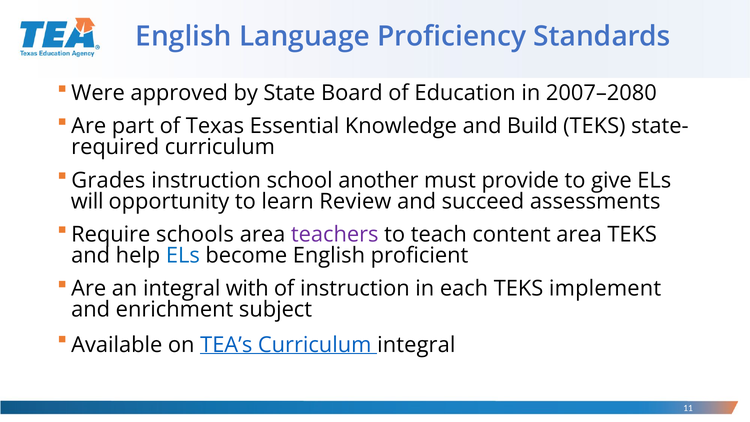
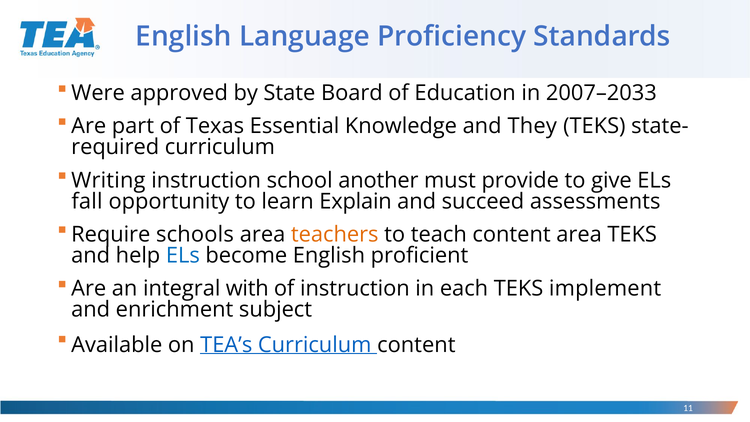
2007–2080: 2007–2080 -> 2007–2033 (601, 93)
Build: Build -> They (532, 126)
Grades: Grades -> Writing (108, 180)
will: will -> fall (87, 201)
Review: Review -> Explain (356, 201)
teachers colour: purple -> orange (335, 234)
Curriculum integral: integral -> content (416, 345)
